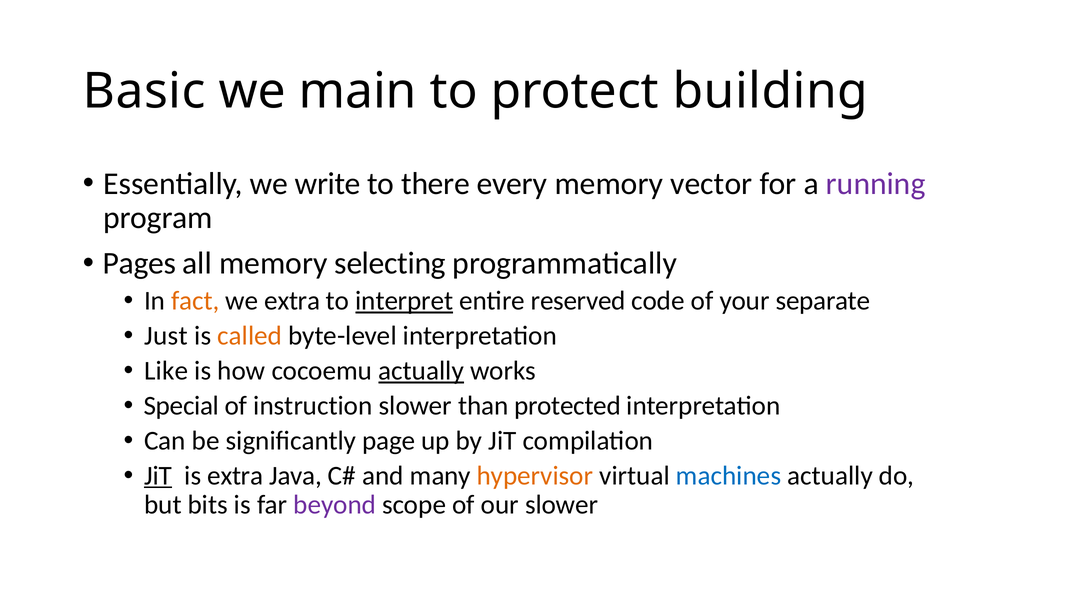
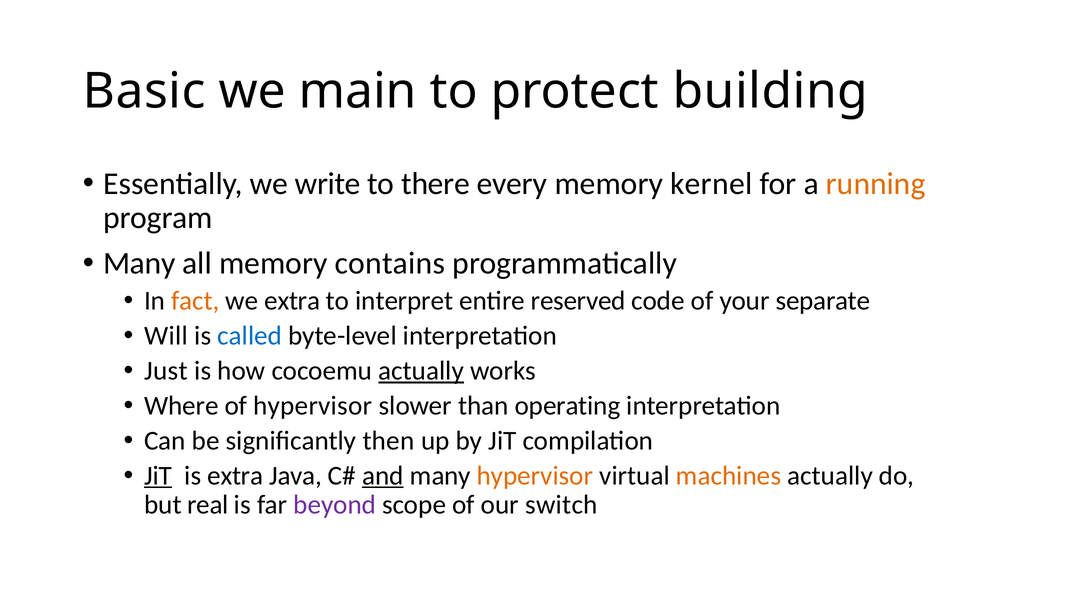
vector: vector -> kernel (711, 184)
running colour: purple -> orange (876, 184)
Pages: Pages -> Many (139, 264)
selecting: selecting -> contains (390, 264)
interpret underline: present -> none (404, 301)
Just: Just -> Will (166, 336)
called colour: orange -> blue (250, 336)
Like: Like -> Just (166, 371)
Special: Special -> Where (181, 406)
of instruction: instruction -> hypervisor (313, 406)
protected: protected -> operating (568, 406)
page: page -> then (389, 441)
and underline: none -> present (383, 476)
machines colour: blue -> orange (729, 476)
bits: bits -> real (208, 505)
our slower: slower -> switch (561, 505)
